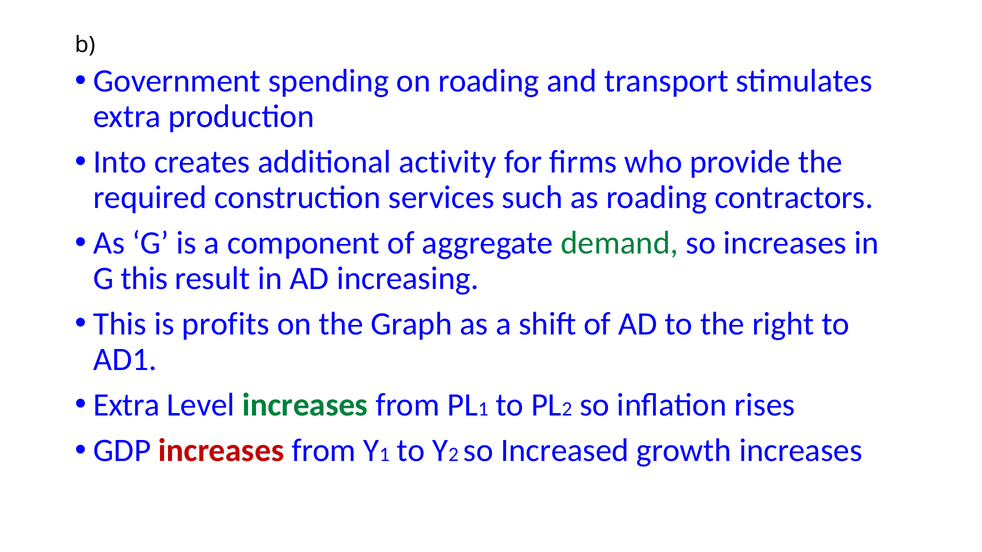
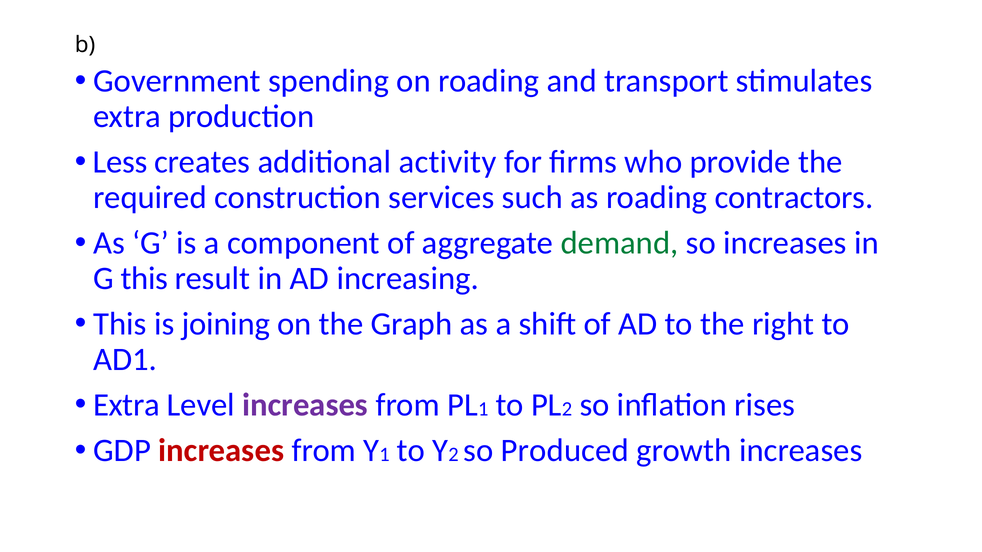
Into: Into -> Less (120, 162)
profits: profits -> joining (226, 324)
increases colour: green -> purple (305, 405)
Increased: Increased -> Produced (565, 451)
